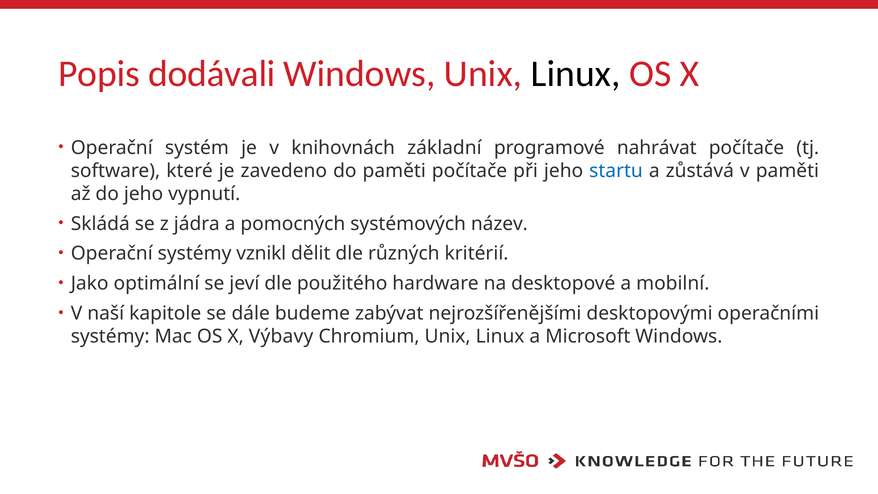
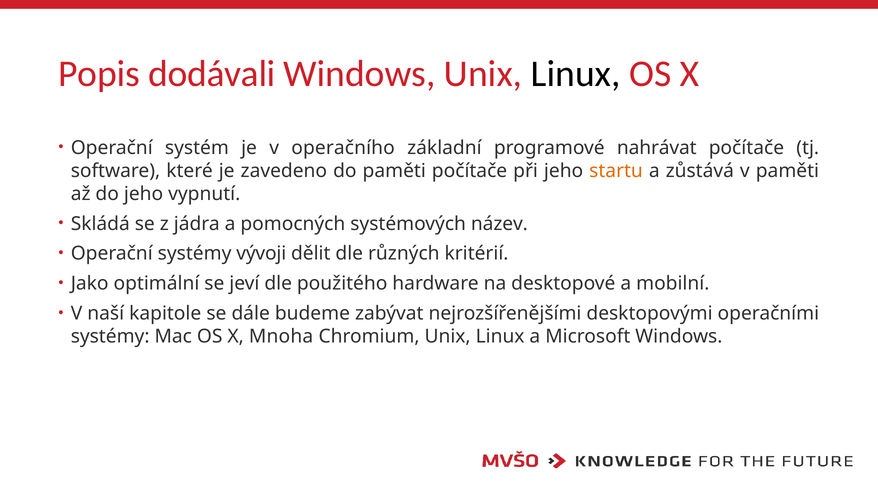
knihovnách: knihovnách -> operačního (343, 148)
startu colour: blue -> orange (616, 171)
vznikl: vznikl -> vývoji (261, 254)
Výbavy: Výbavy -> Mnoha (281, 336)
